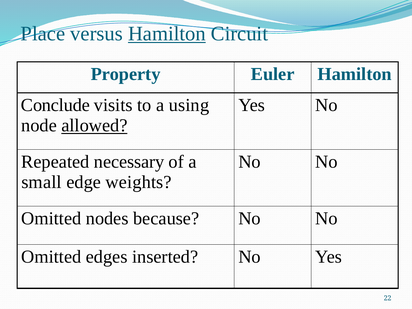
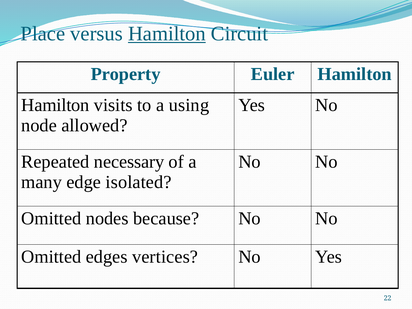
Conclude: Conclude -> Hamilton (55, 105)
allowed underline: present -> none (94, 126)
small: small -> many (42, 182)
weights: weights -> isolated (139, 182)
inserted: inserted -> vertices (165, 257)
